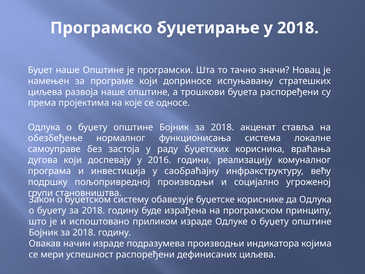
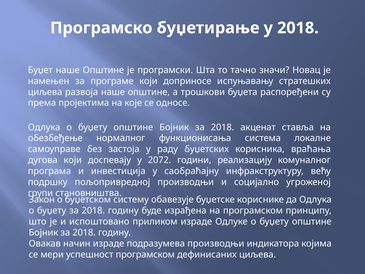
2016: 2016 -> 2072 (160, 160)
успешност распоређени: распоређени -> програмском (145, 254)
